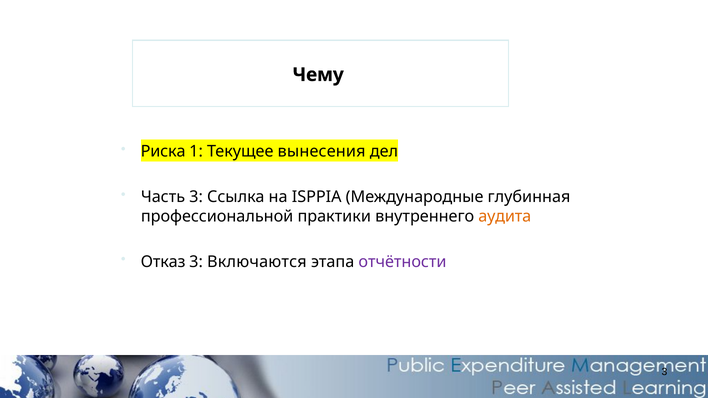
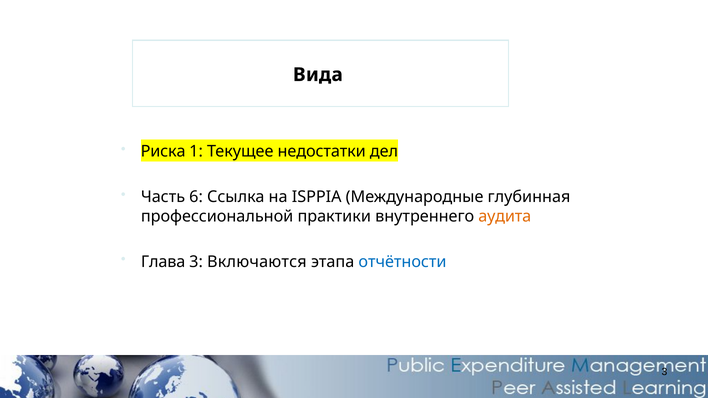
Чему: Чему -> Вида (318, 75)
вынесения: вынесения -> недостатки (322, 152)
Часть 3: 3 -> 6 (196, 197)
Отказ: Отказ -> Глава (163, 262)
отчётности colour: purple -> blue (402, 262)
